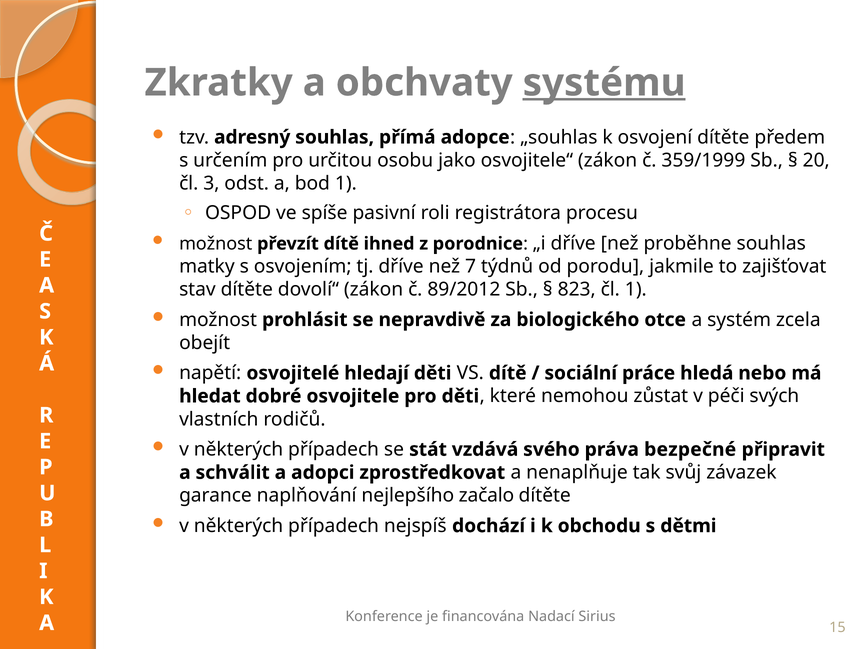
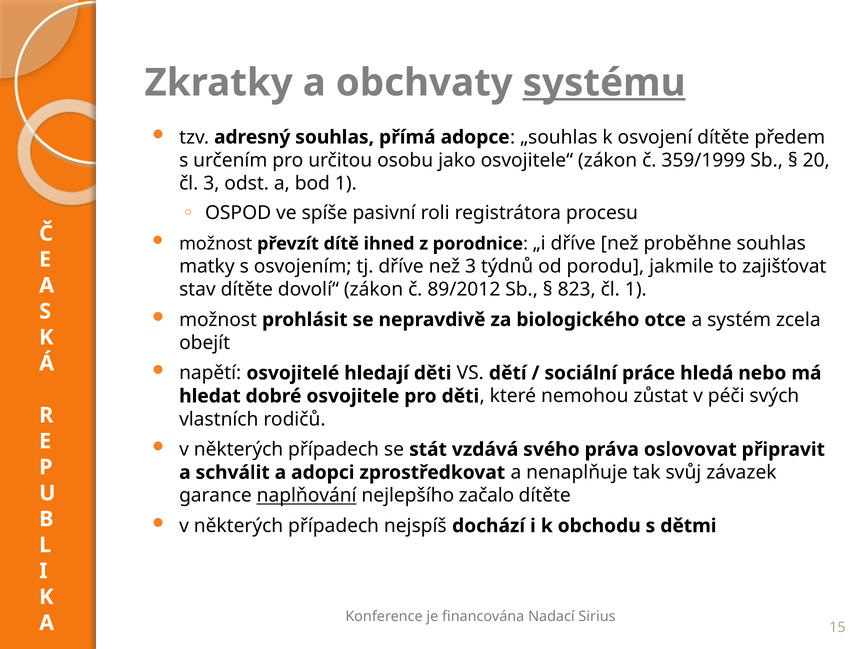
než 7: 7 -> 3 (471, 267)
VS dítě: dítě -> dětí (508, 373)
bezpečné: bezpečné -> oslovovat (690, 450)
naplňování underline: none -> present (307, 496)
